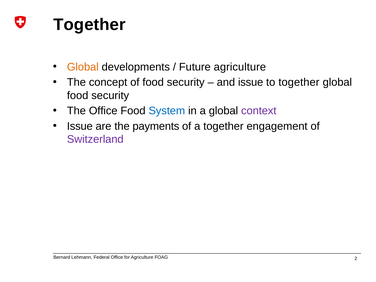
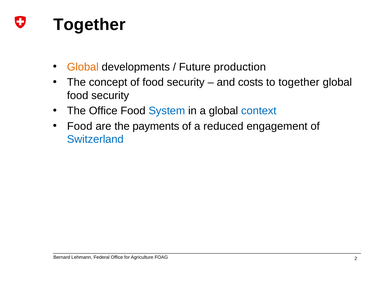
Future agriculture: agriculture -> production (240, 67)
and issue: issue -> costs (251, 82)
context colour: purple -> blue (259, 111)
Issue: Issue -> Food (80, 126)
a together: together -> reduced (223, 126)
Switzerland colour: purple -> blue (95, 139)
